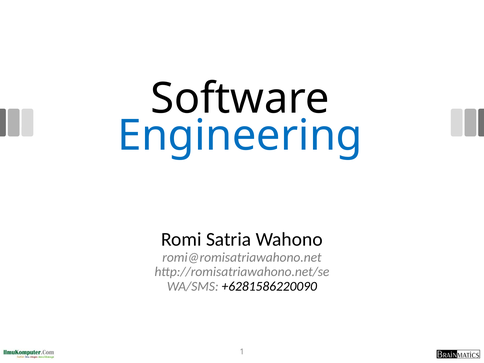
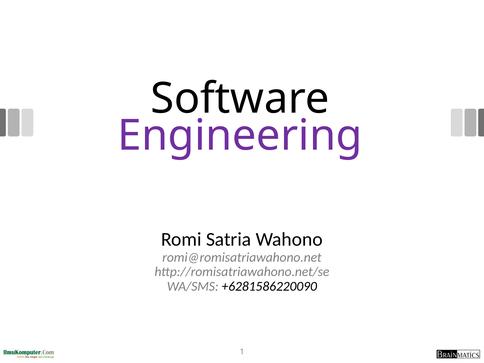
Engineering colour: blue -> purple (240, 136)
